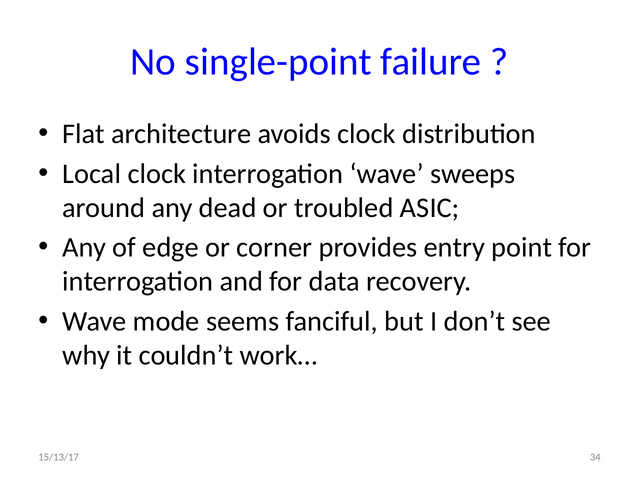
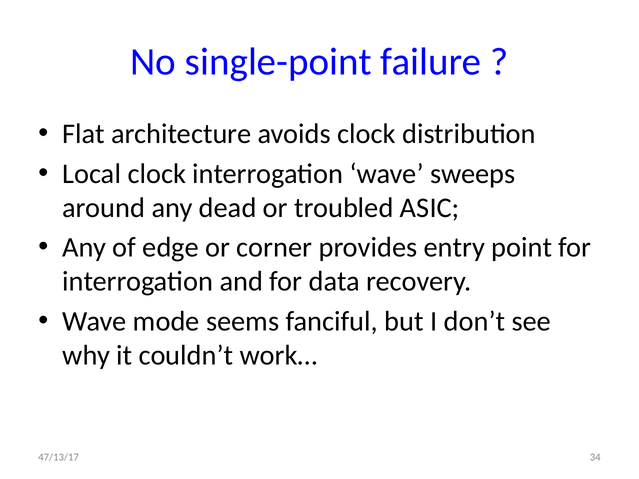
15/13/17: 15/13/17 -> 47/13/17 (59, 458)
